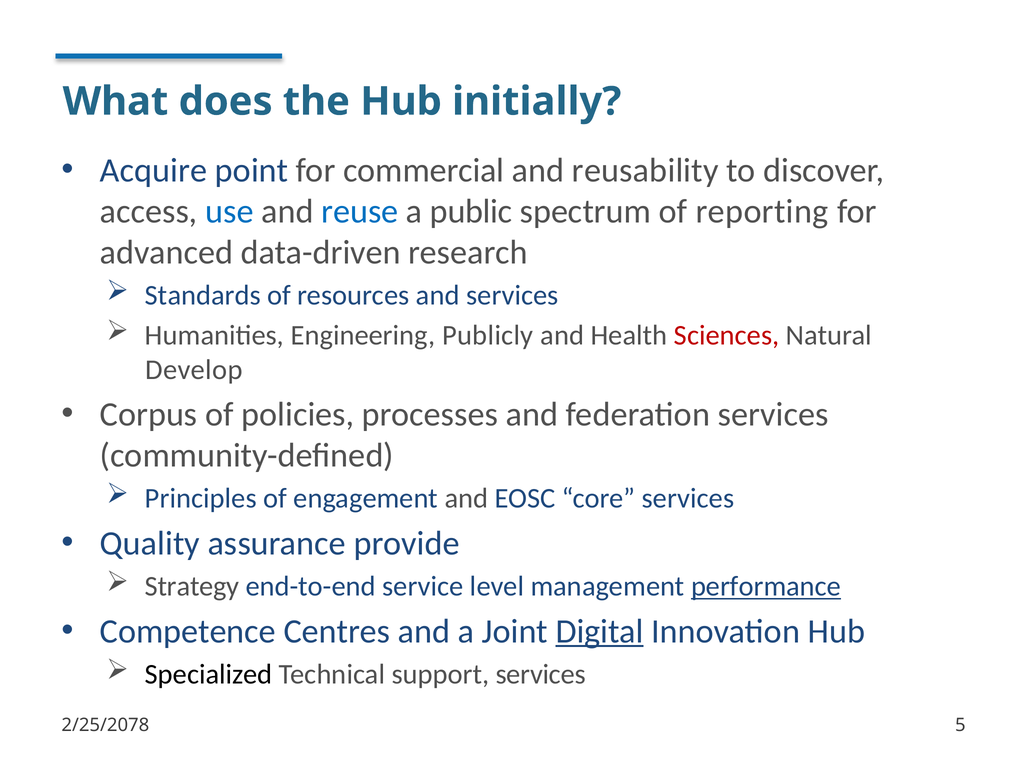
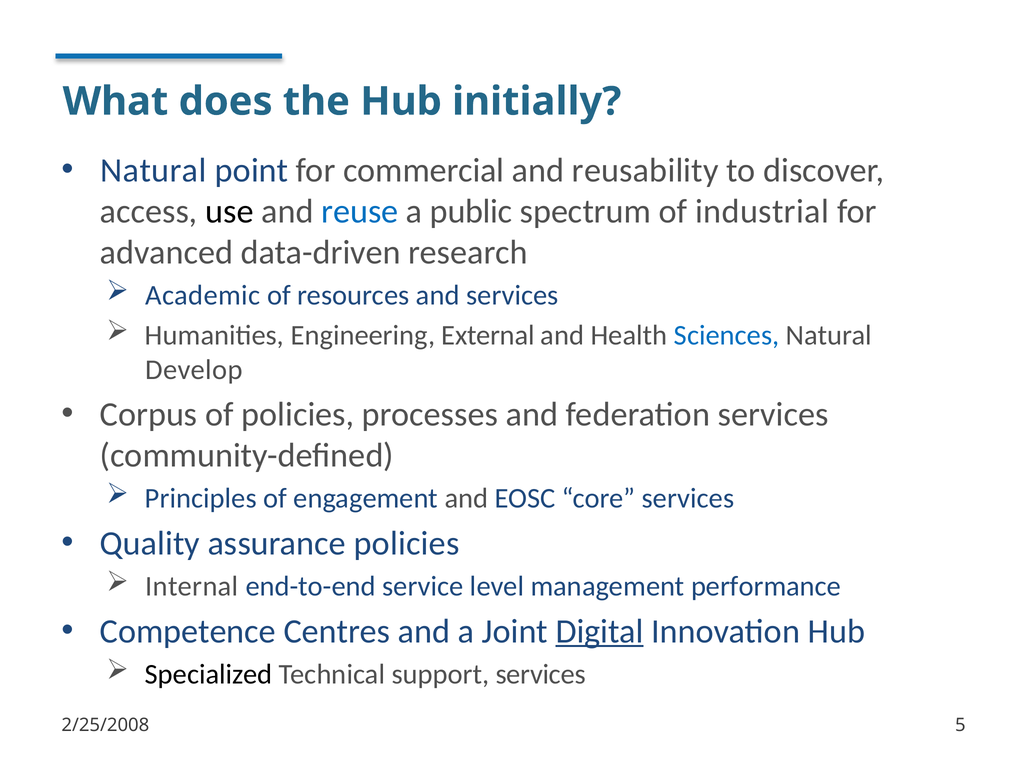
Acquire: Acquire -> Natural (153, 170)
use colour: blue -> black (230, 212)
reporting: reporting -> industrial (762, 212)
Standards: Standards -> Academic (203, 296)
Publicly: Publicly -> External (488, 336)
Sciences colour: red -> blue (727, 336)
assurance provide: provide -> policies (407, 544)
Strategy: Strategy -> Internal (192, 587)
performance underline: present -> none (766, 587)
2/25/2078: 2/25/2078 -> 2/25/2008 (105, 726)
